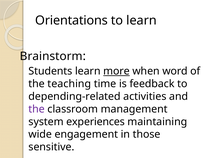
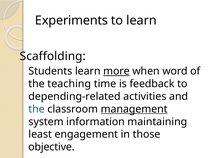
Orientations: Orientations -> Experiments (71, 20)
Brainstorm: Brainstorm -> Scaffolding (53, 56)
the colour: purple -> blue (37, 109)
management underline: none -> present (134, 109)
experiences: experiences -> information (96, 122)
wide: wide -> least (40, 135)
sensitive: sensitive -> objective (51, 147)
